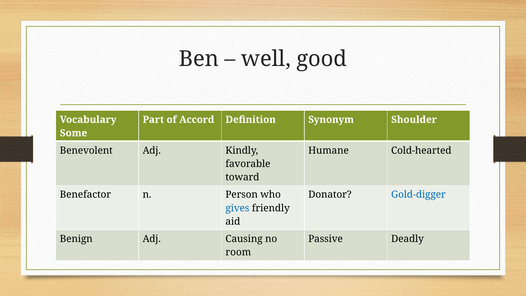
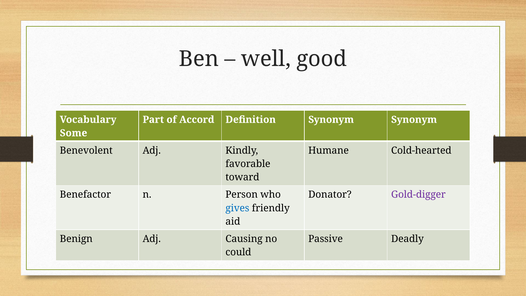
Synonym Shoulder: Shoulder -> Synonym (414, 120)
Gold-digger colour: blue -> purple (418, 195)
room: room -> could (238, 252)
